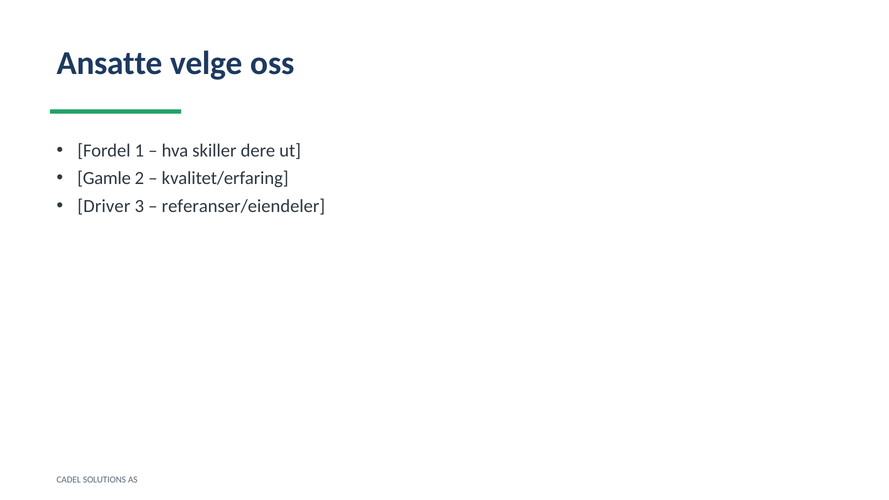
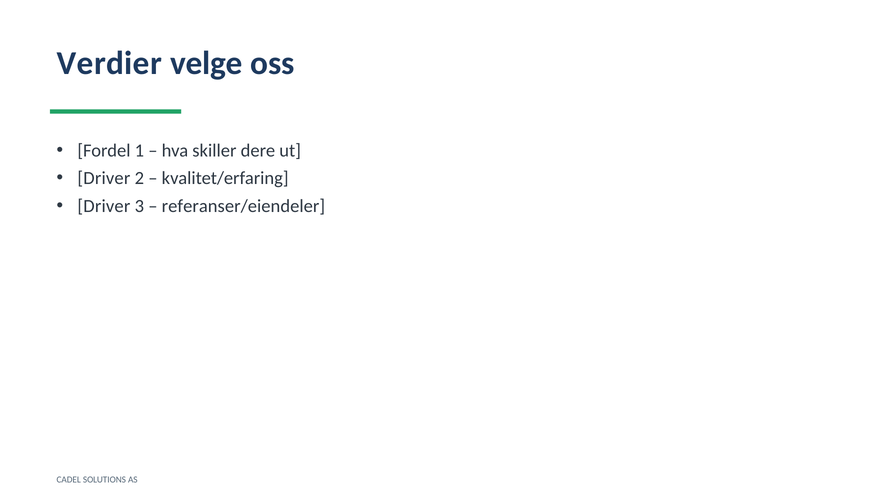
Ansatte: Ansatte -> Verdier (109, 63)
Gamle: Gamle -> Driver (104, 178)
